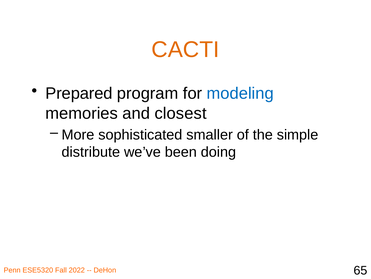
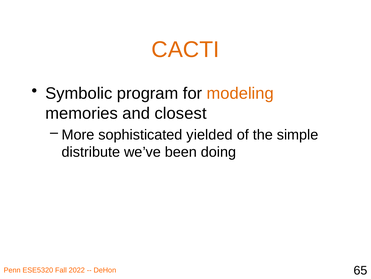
Prepared: Prepared -> Symbolic (79, 93)
modeling colour: blue -> orange (240, 93)
smaller: smaller -> yielded (210, 134)
